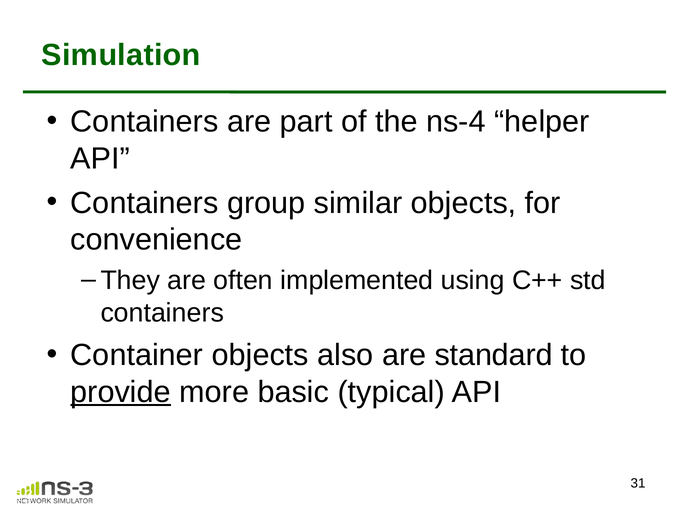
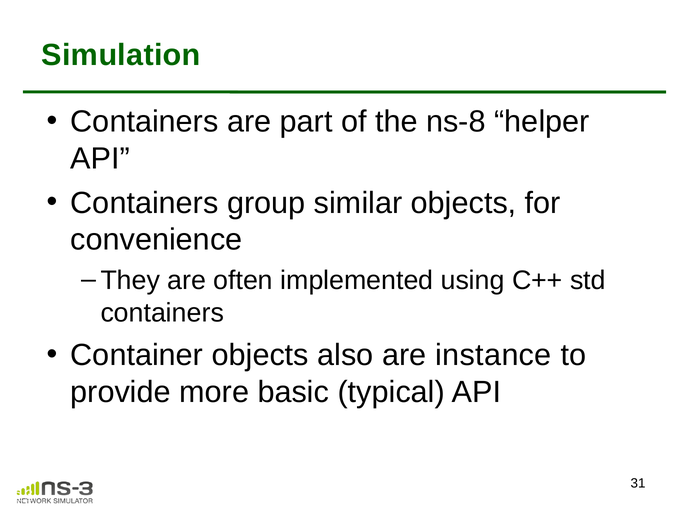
ns-4: ns-4 -> ns-8 (456, 122)
standard: standard -> instance (493, 355)
provide underline: present -> none (121, 392)
